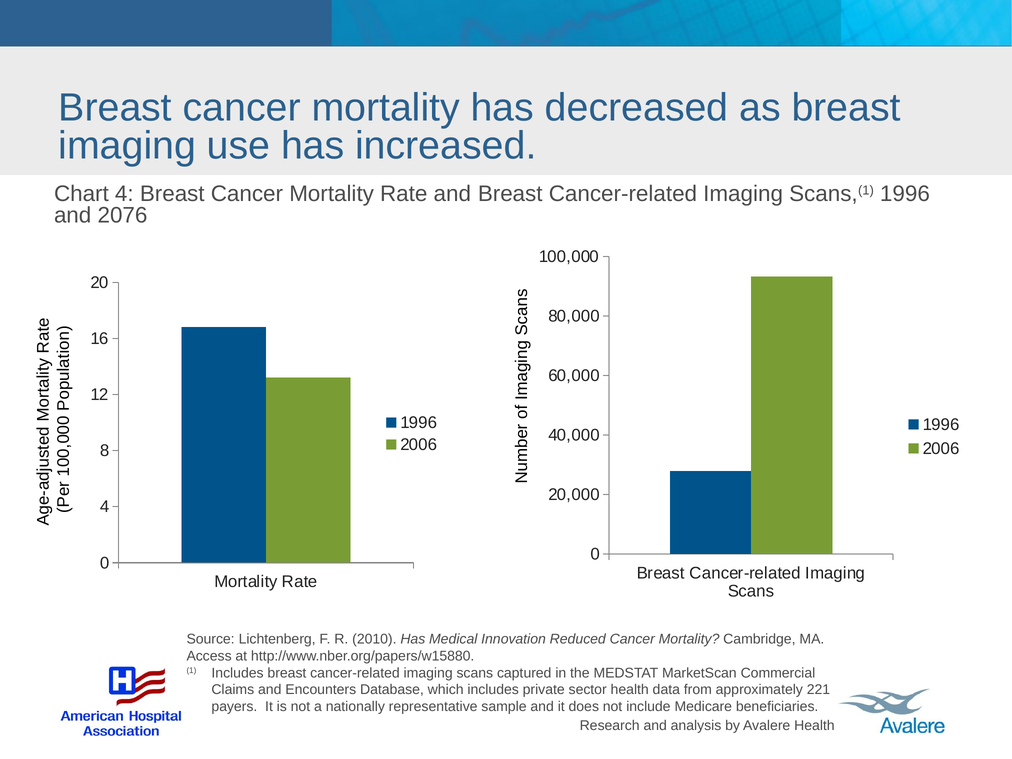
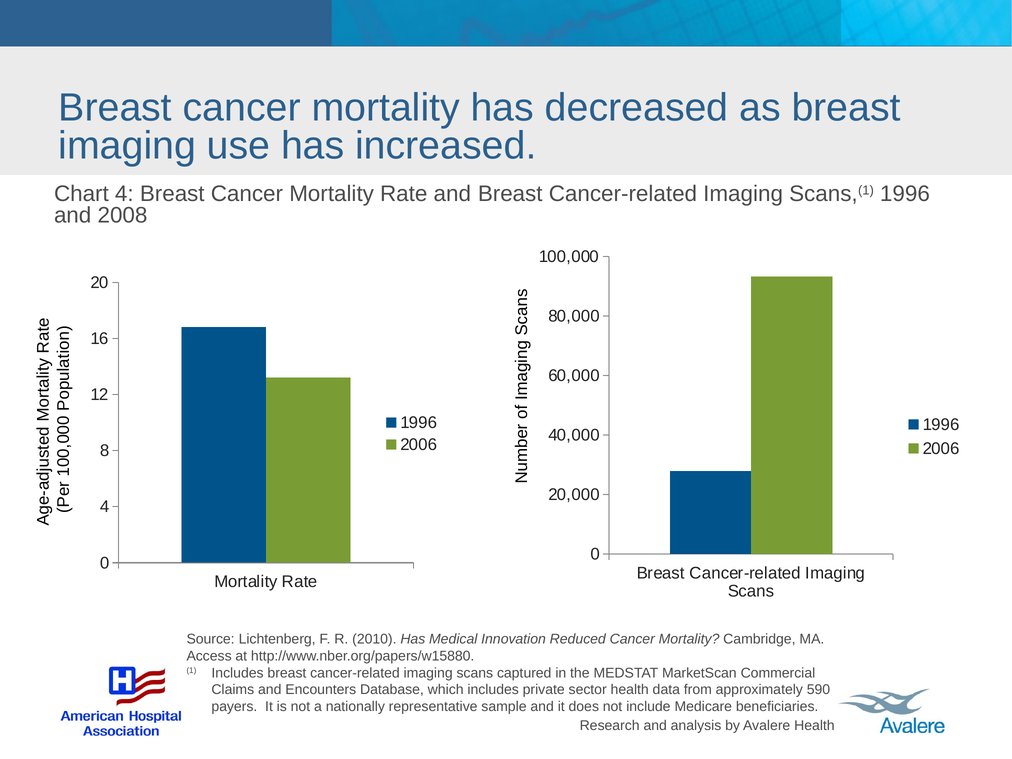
2076: 2076 -> 2008 (122, 216)
221: 221 -> 590 (818, 690)
